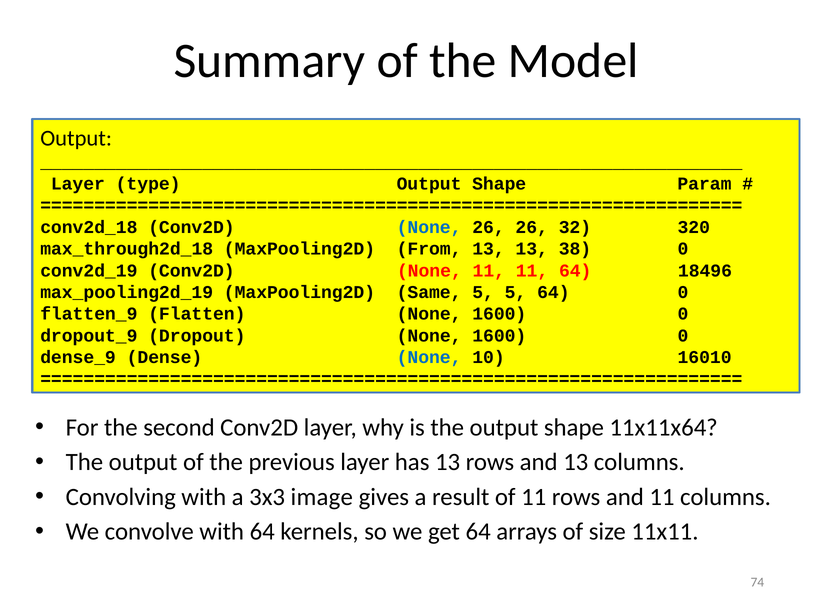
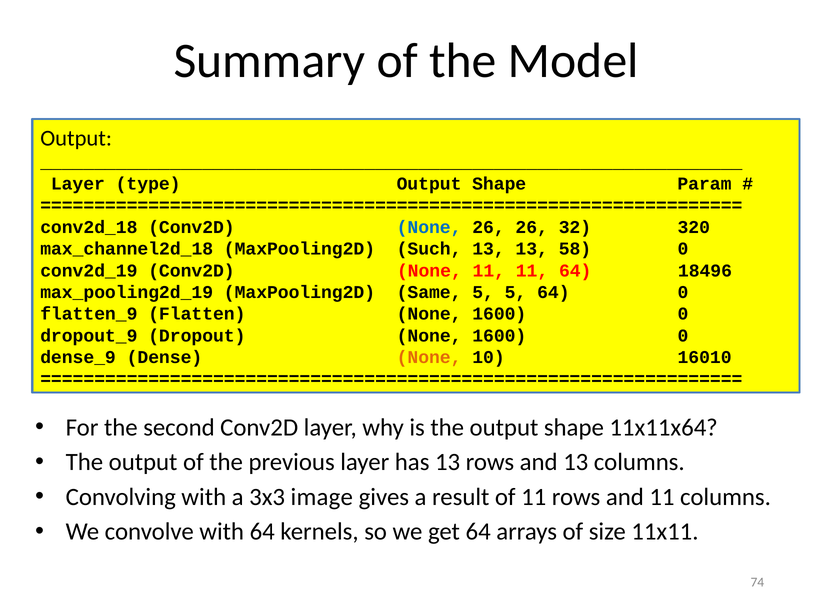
max_through2d_18: max_through2d_18 -> max_channel2d_18 (127, 249)
From: From -> Such (429, 249)
38: 38 -> 58 (575, 249)
None colour: blue -> orange (429, 357)
